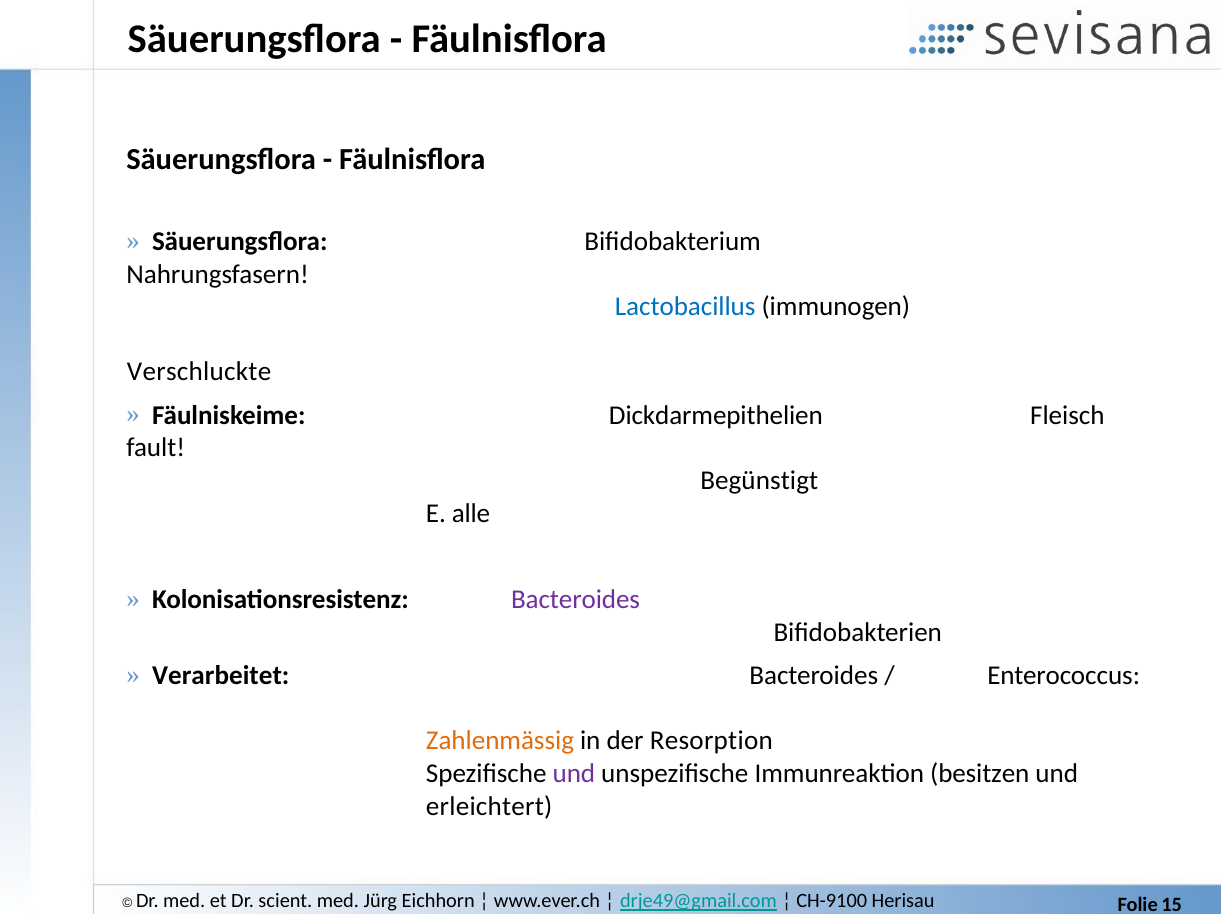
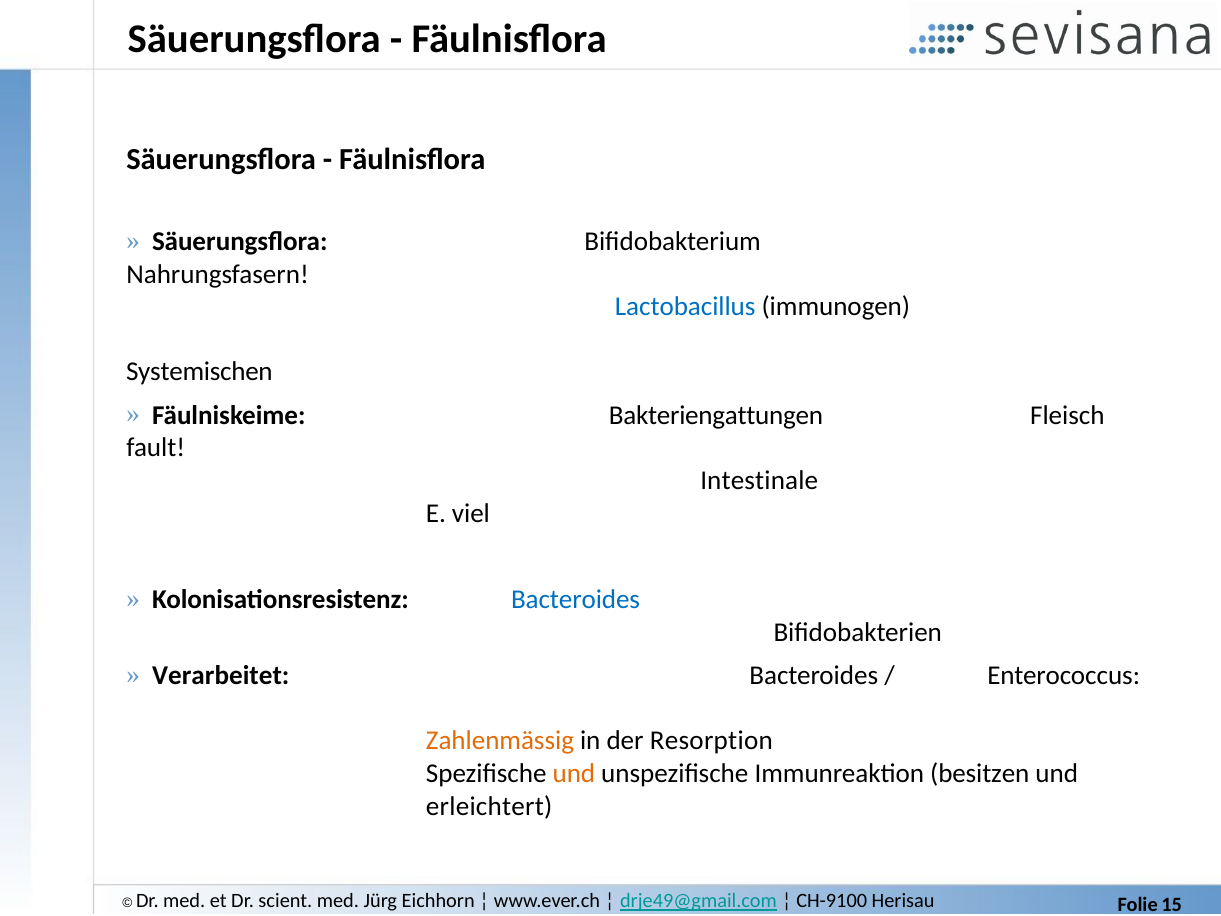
Verschluckte: Verschluckte -> Systemischen (199, 372)
Dickdarmepithelien: Dickdarmepithelien -> Bakteriengattungen (716, 415)
Begünstigt: Begünstigt -> Intestinale (759, 480)
alle: alle -> viel (471, 513)
Bacteroides colour: purple -> blue (576, 600)
und colour: purple -> orange (574, 773)
